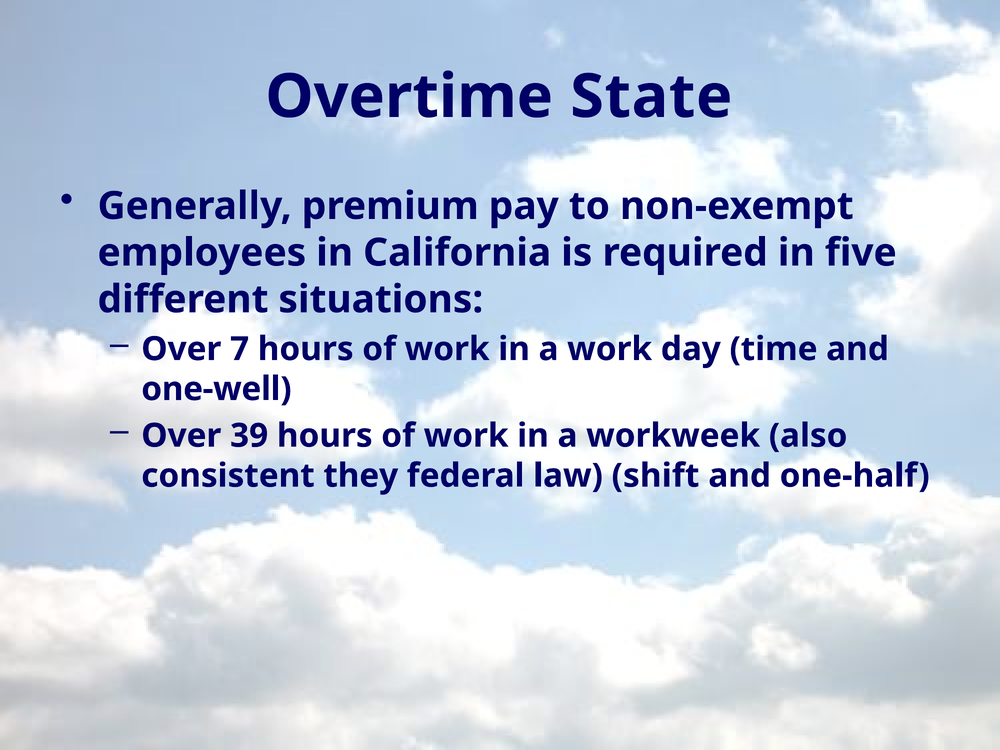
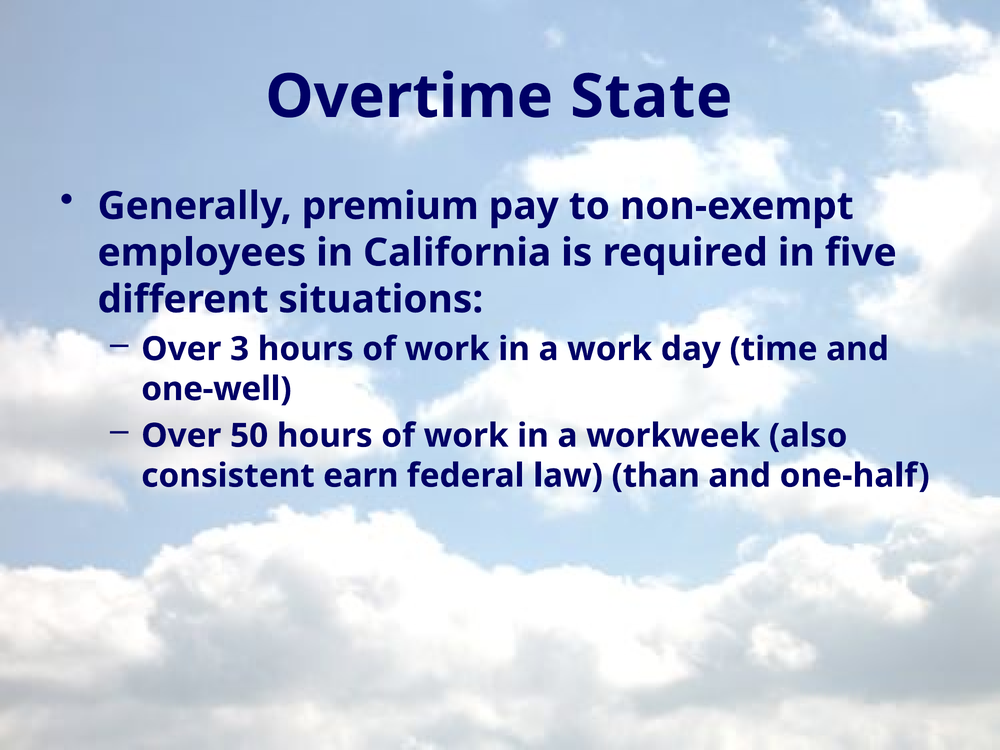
7: 7 -> 3 (240, 349)
39: 39 -> 50 (249, 436)
they: they -> earn (361, 476)
shift: shift -> than (656, 476)
